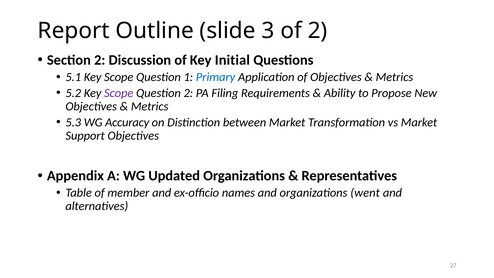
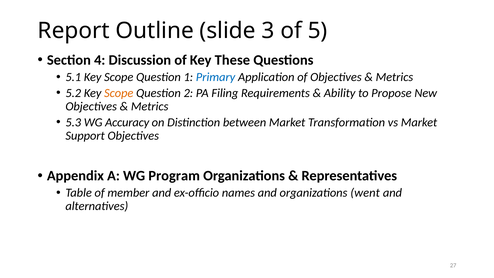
of 2: 2 -> 5 (318, 31)
Section 2: 2 -> 4 (100, 60)
Initial: Initial -> These (232, 60)
Scope colour: purple -> orange (119, 93)
Updated: Updated -> Program (174, 176)
